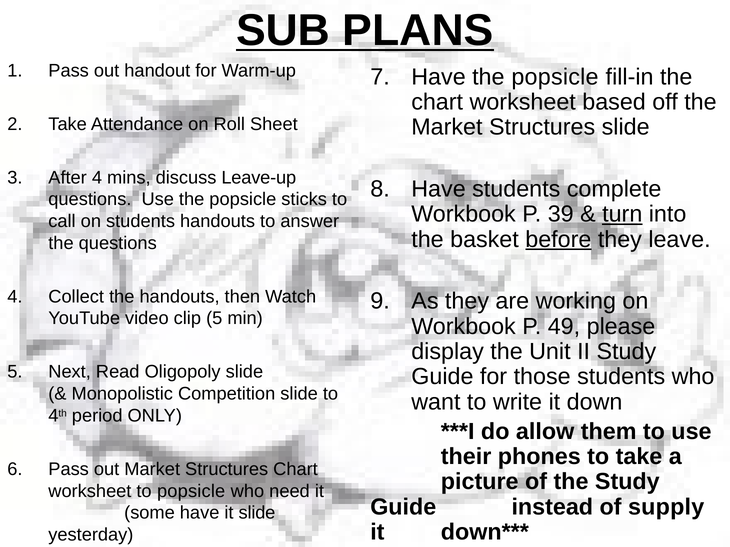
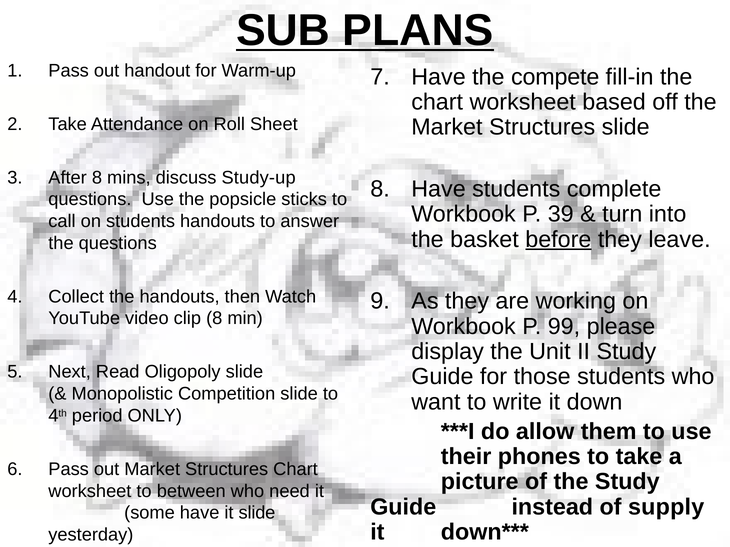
Have the popsicle: popsicle -> compete (555, 77)
After 4: 4 -> 8 (97, 178)
Leave-up: Leave-up -> Study-up (259, 178)
turn underline: present -> none (622, 214)
clip 5: 5 -> 8 (214, 319)
49: 49 -> 99 (564, 327)
to popsicle: popsicle -> between (191, 491)
